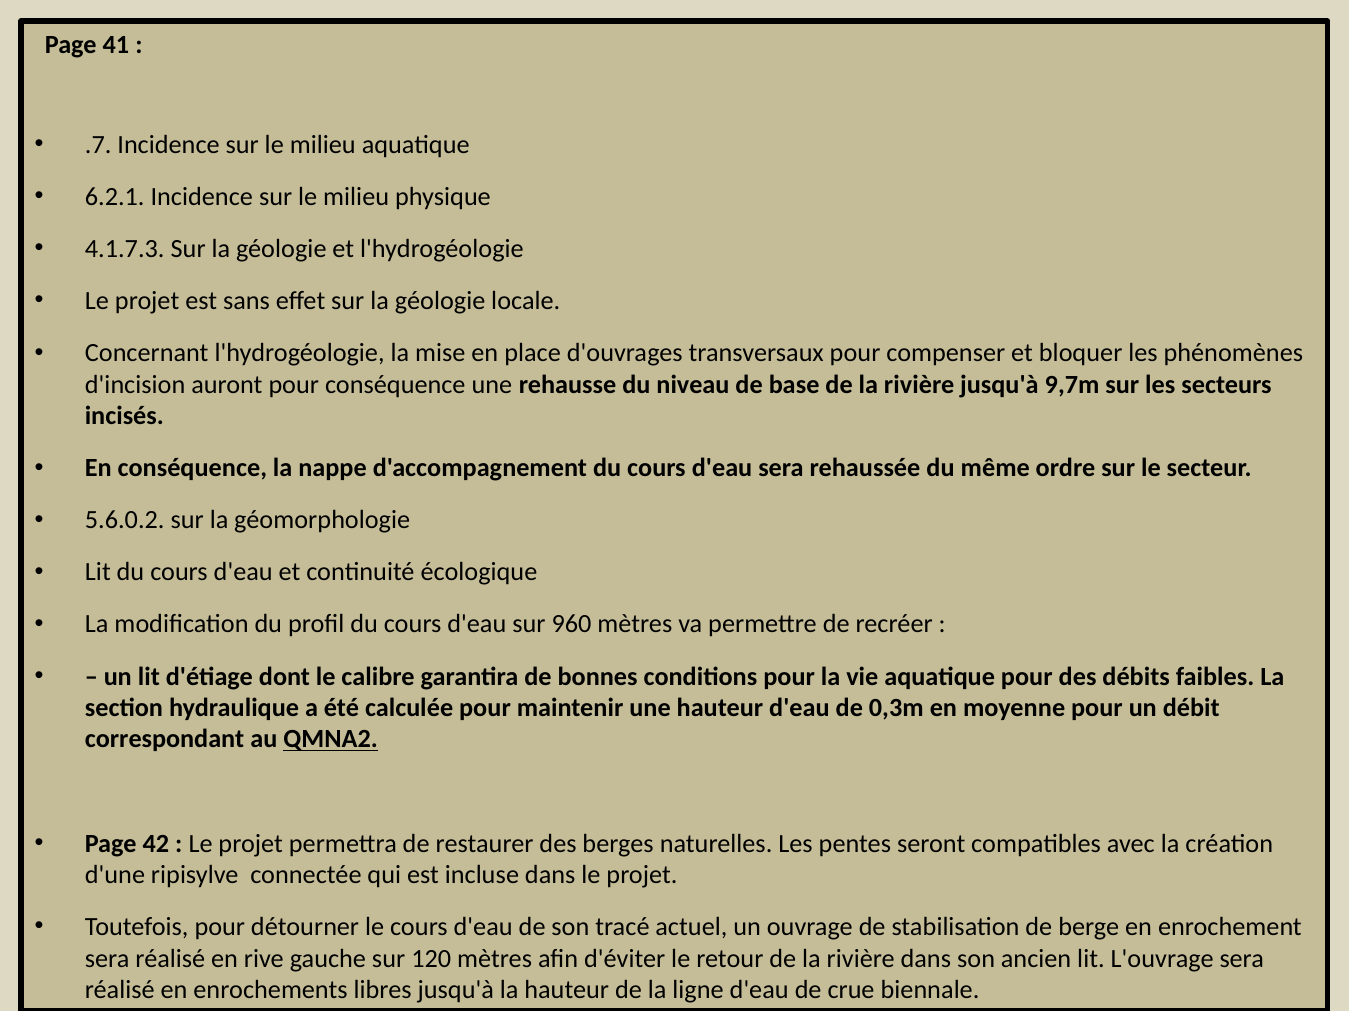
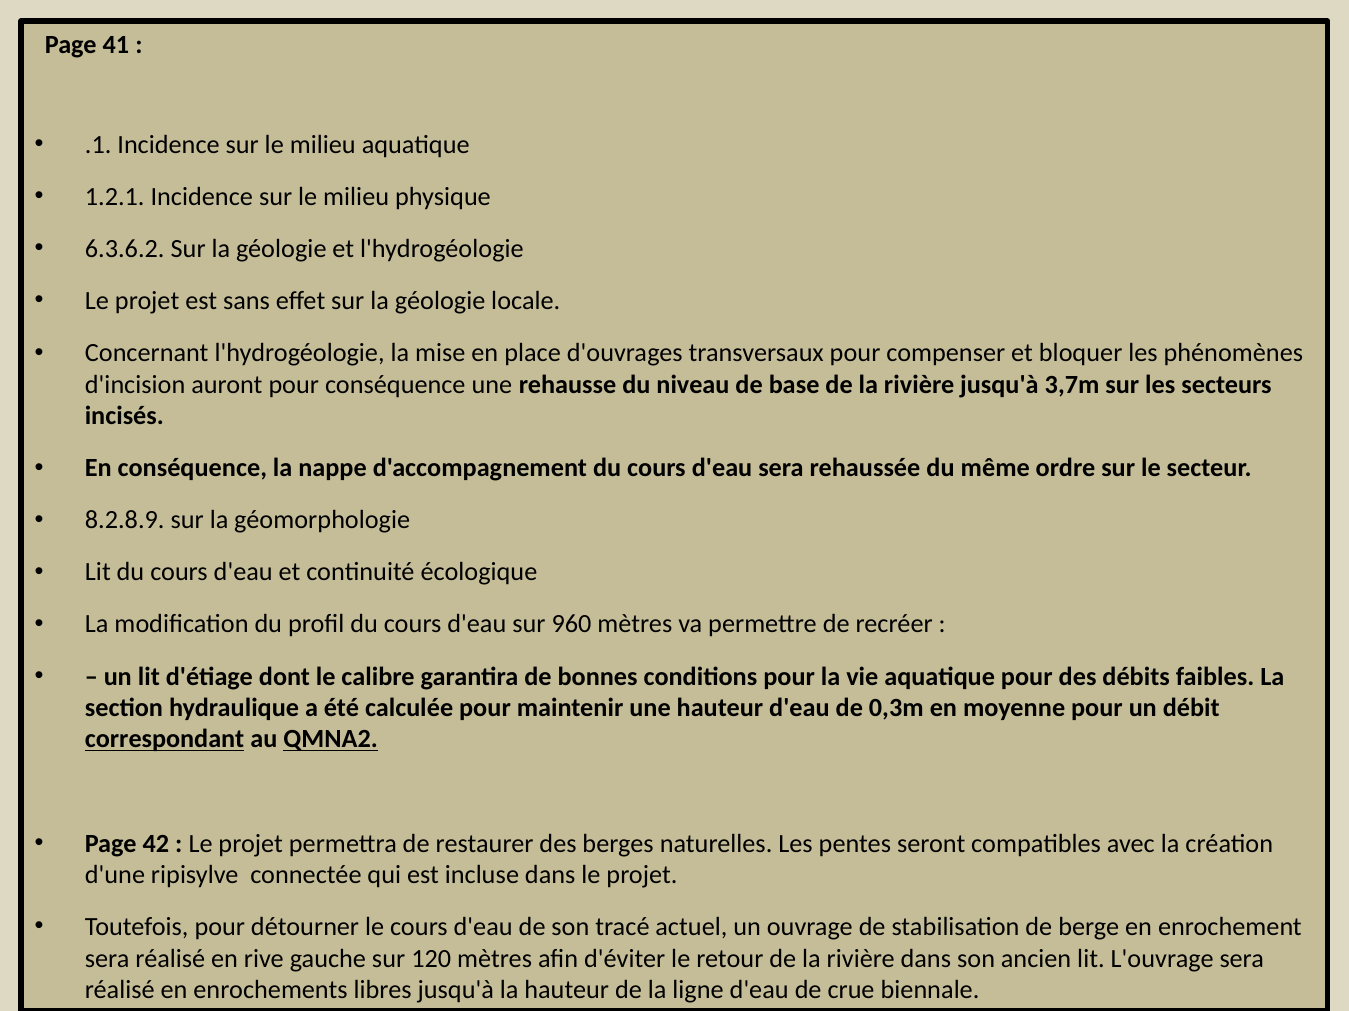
.7: .7 -> .1 (98, 145)
6.2.1: 6.2.1 -> 1.2.1 (115, 197)
4.1.7.3: 4.1.7.3 -> 6.3.6.2 (125, 249)
9,7m: 9,7m -> 3,7m (1072, 385)
5.6.0.2: 5.6.0.2 -> 8.2.8.9 (125, 521)
correspondant underline: none -> present (165, 740)
